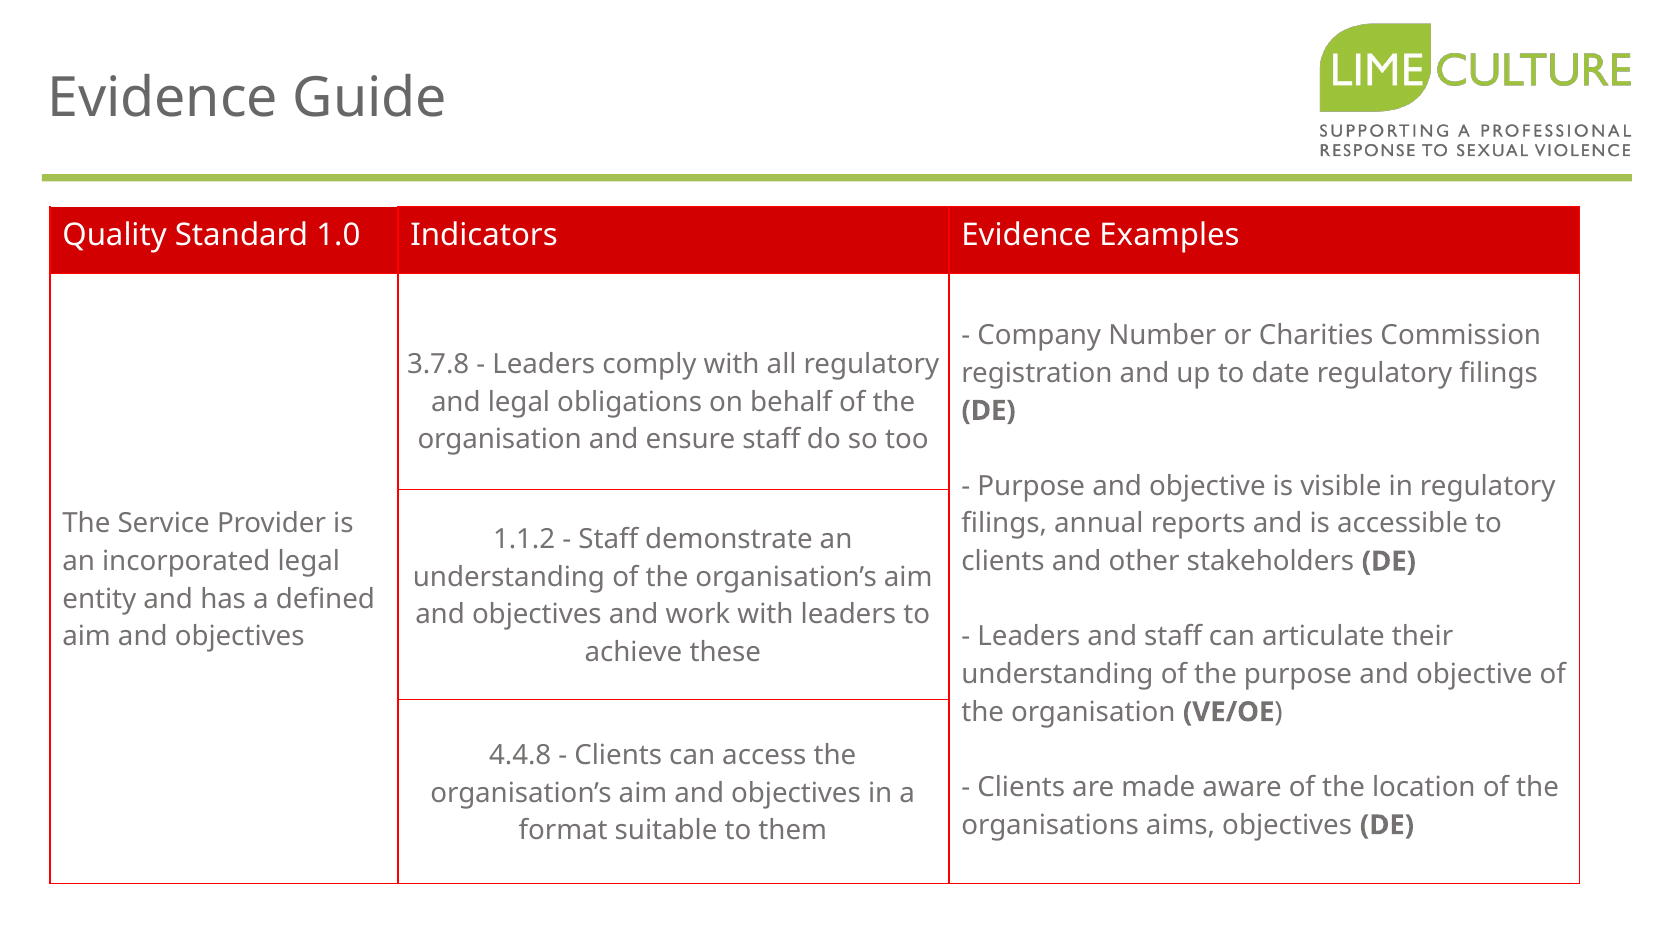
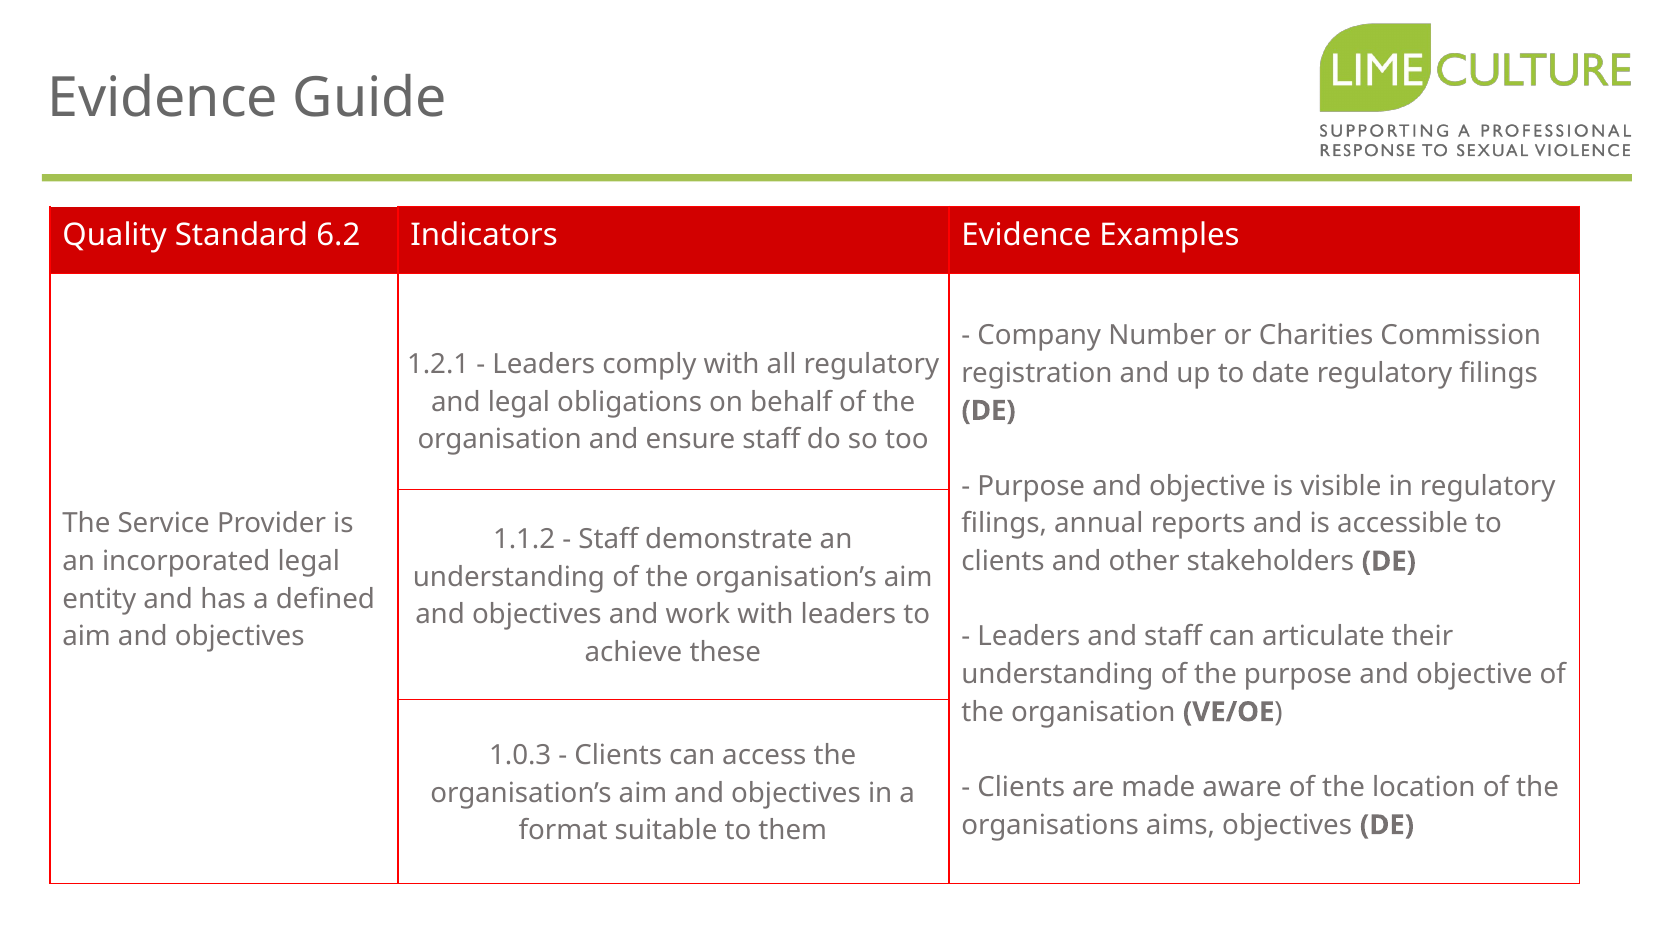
1.0: 1.0 -> 6.2 (338, 235)
3.7.8: 3.7.8 -> 1.2.1 (438, 364)
4.4.8: 4.4.8 -> 1.0.3 (520, 755)
